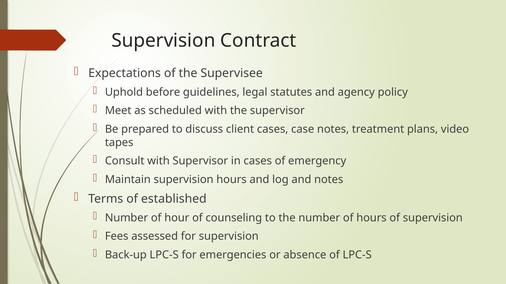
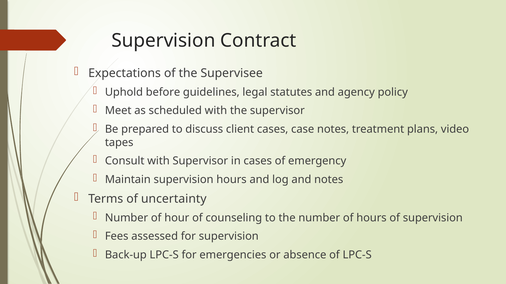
established: established -> uncertainty (174, 199)
